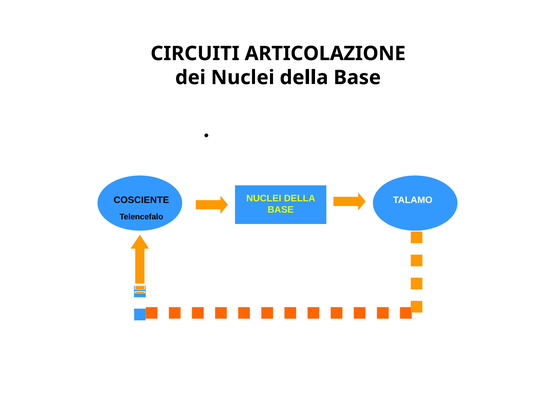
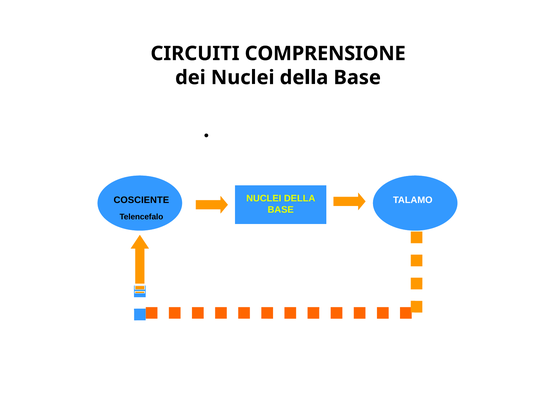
ARTICOLAZIONE: ARTICOLAZIONE -> COMPRENSIONE (325, 54)
